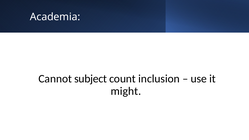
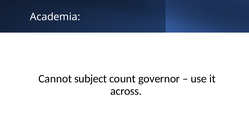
inclusion: inclusion -> governor (159, 79)
might: might -> across (126, 91)
